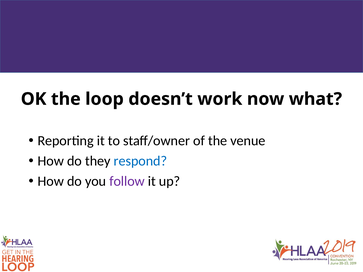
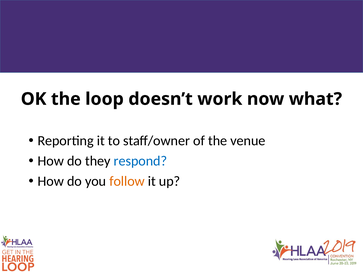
follow colour: purple -> orange (127, 181)
